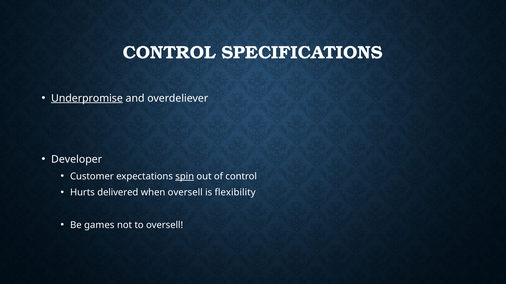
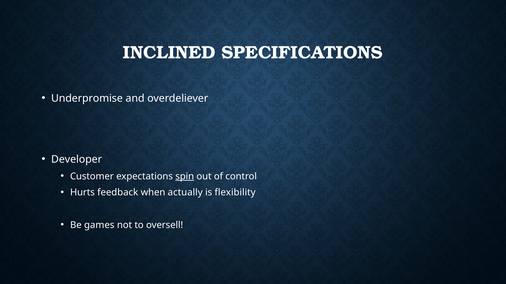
CONTROL: CONTROL -> INCLINED (169, 53)
Underpromise underline: present -> none (87, 98)
delivered: delivered -> feedback (118, 193)
when oversell: oversell -> actually (185, 193)
